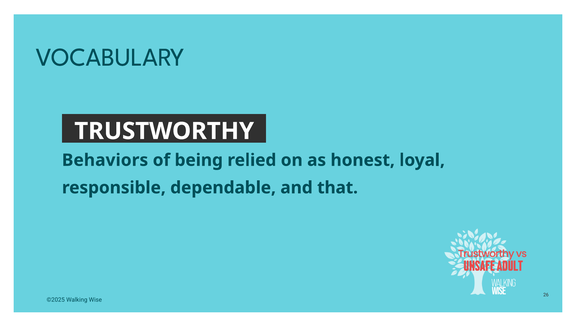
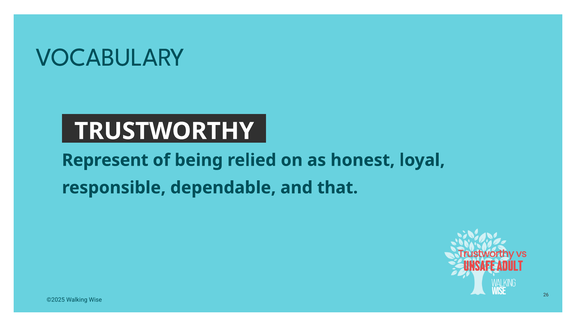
Behaviors: Behaviors -> Represent (105, 160)
